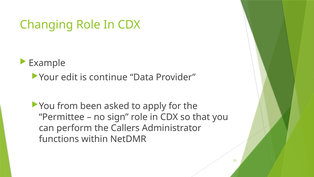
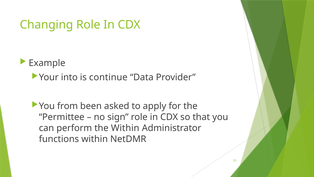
edit: edit -> into (69, 77)
the Callers: Callers -> Within (125, 128)
